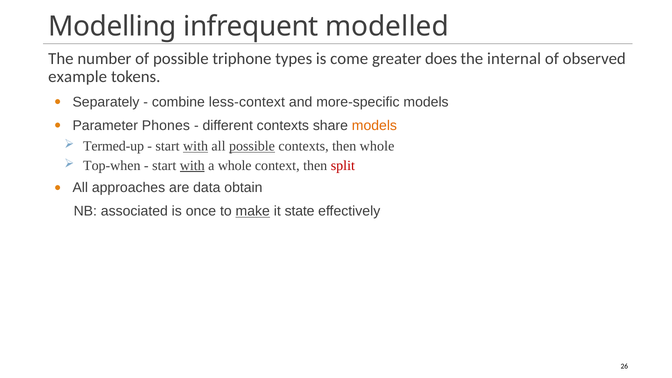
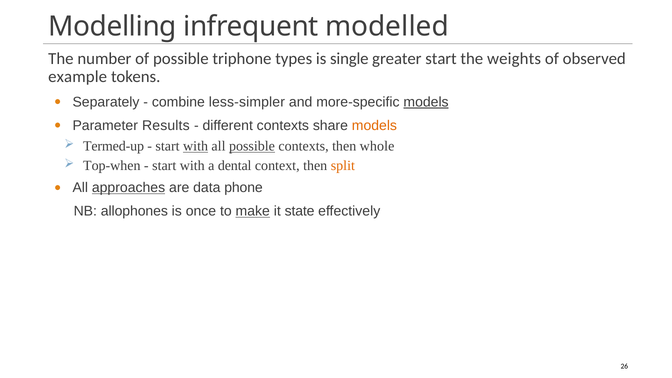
come: come -> single (349, 59)
greater does: does -> start (441, 59)
internal: internal -> weights (514, 59)
less-context: less-context -> less-simpler (247, 102)
models underline: none -> present (426, 102)
Phones: Phones -> Results (166, 125)
with underline: present -> none (192, 166)
a whole: whole -> dental (235, 166)
split colour: red -> orange (343, 166)
approaches underline: none -> present (129, 188)
obtain: obtain -> phone (244, 188)
associated: associated -> allophones (134, 211)
